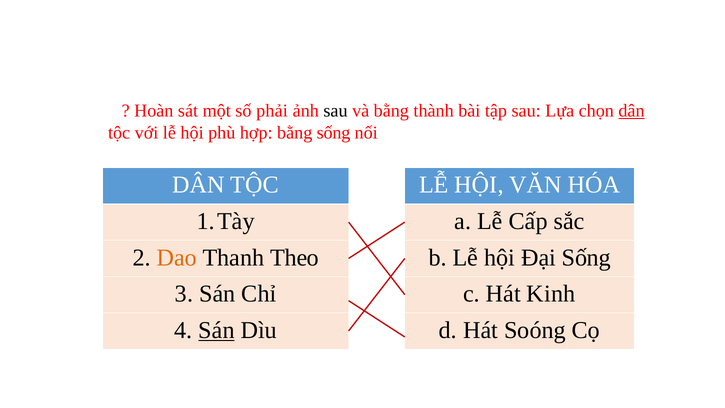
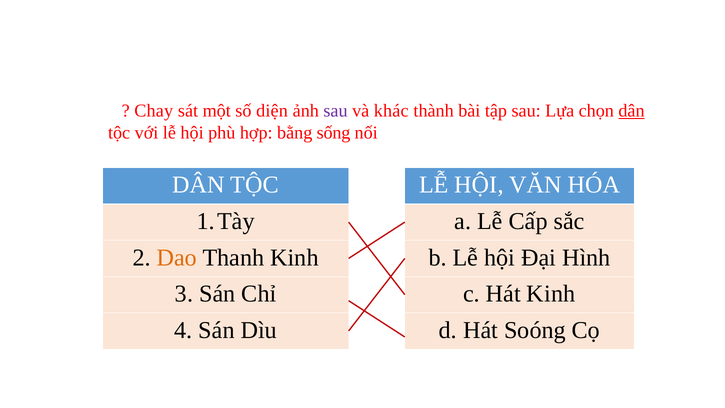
Hoàn: Hoàn -> Chay (154, 111)
phải: phải -> diện (272, 111)
sau colour: black -> purple (336, 111)
và bằng: bằng -> khác (391, 111)
Thanh Theo: Theo -> Kinh (294, 257)
Đại Sống: Sống -> Hình (586, 257)
Sán underline: present -> none (217, 330)
